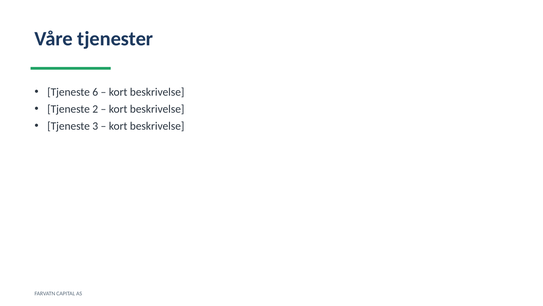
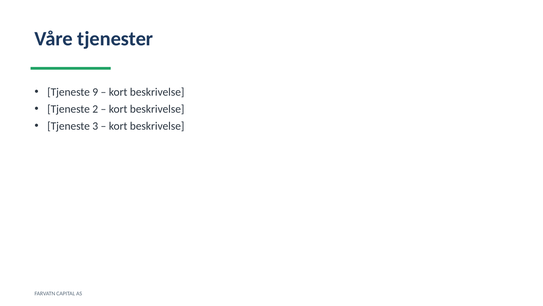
6: 6 -> 9 (95, 92)
